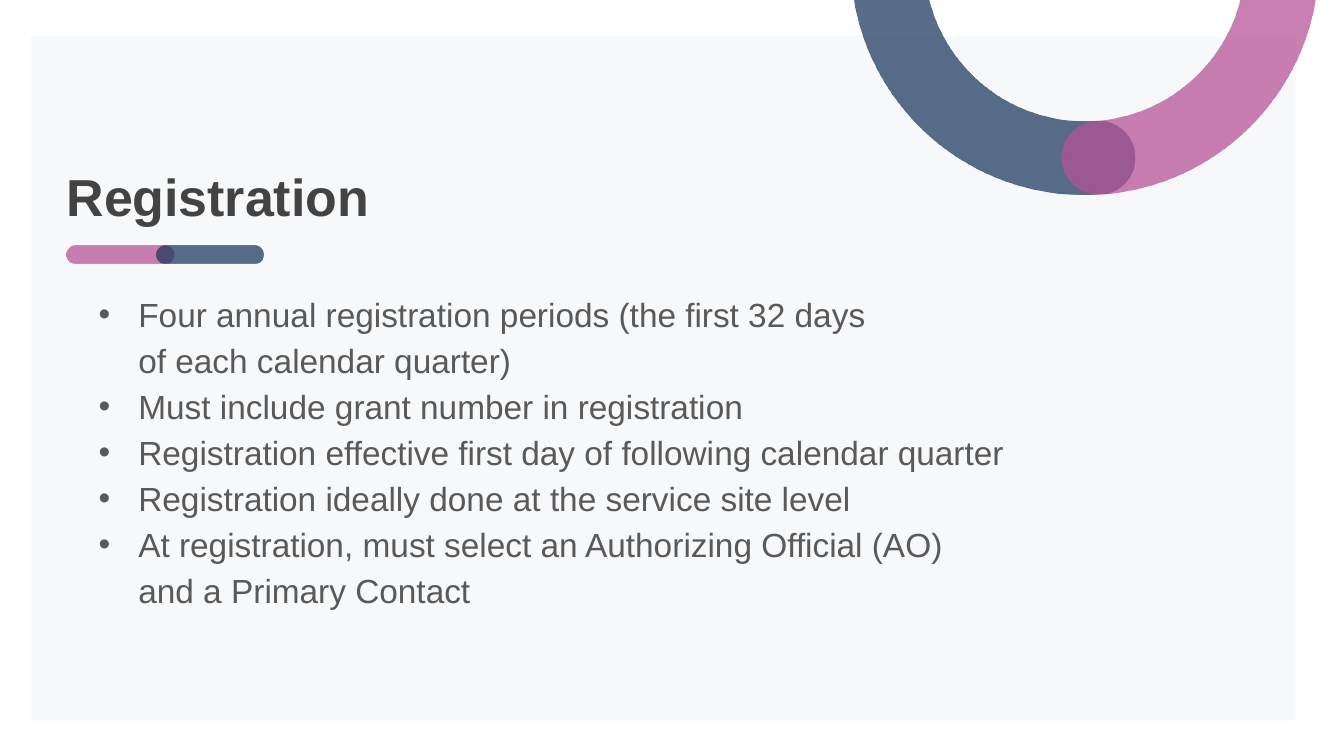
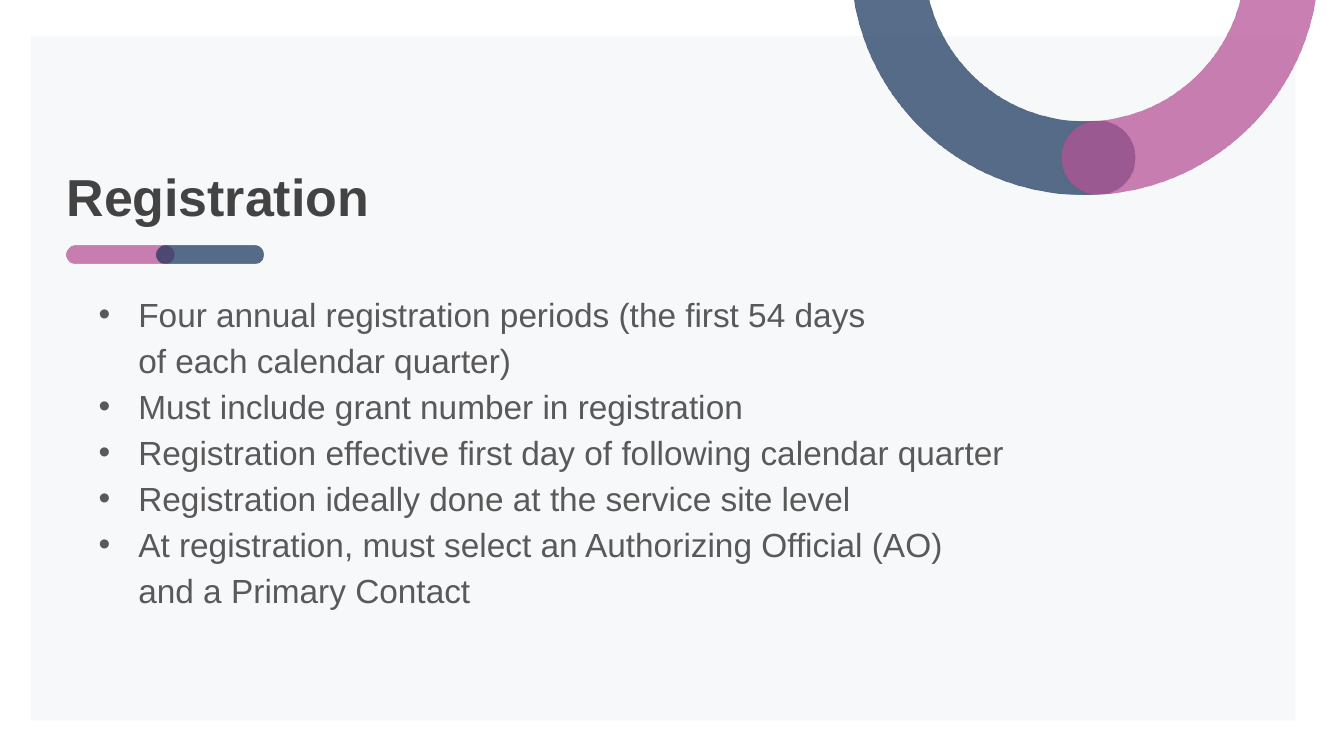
32: 32 -> 54 (767, 316)
